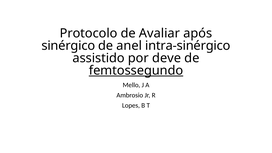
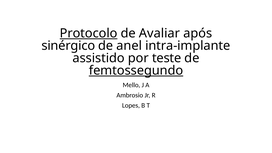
Protocolo underline: none -> present (89, 33)
intra-sinérgico: intra-sinérgico -> intra-implante (188, 46)
deve: deve -> teste (167, 58)
